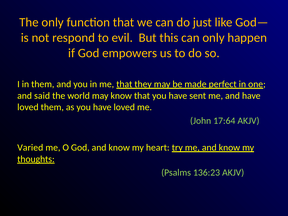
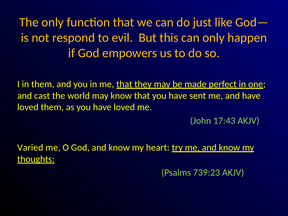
said: said -> cast (42, 96)
17:64: 17:64 -> 17:43 (224, 121)
136:23: 136:23 -> 739:23 (207, 172)
